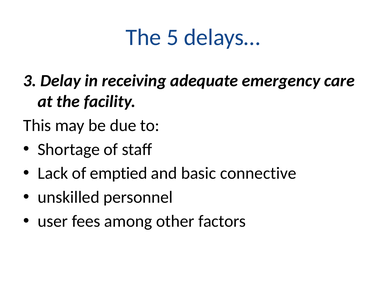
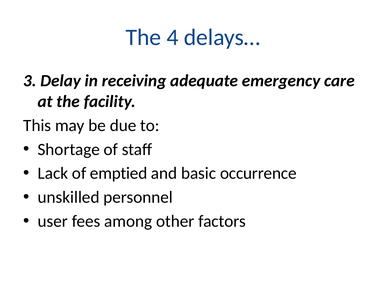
5: 5 -> 4 (173, 37)
connective: connective -> occurrence (258, 174)
